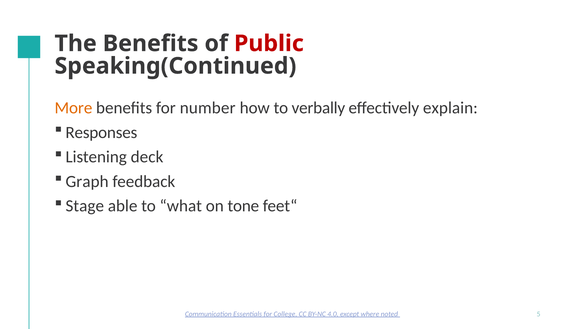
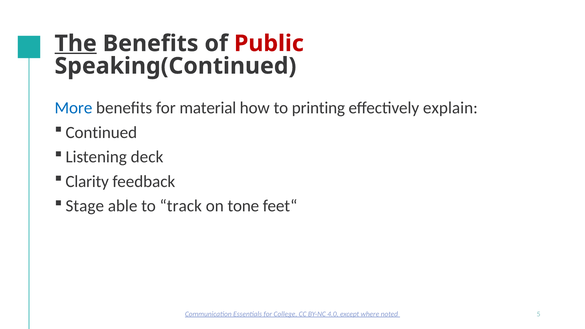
The underline: none -> present (76, 43)
More colour: orange -> blue (73, 108)
number: number -> material (208, 108)
verbally: verbally -> printing (318, 108)
Responses: Responses -> Continued (101, 132)
Graph: Graph -> Clarity (87, 181)
what: what -> track (181, 206)
